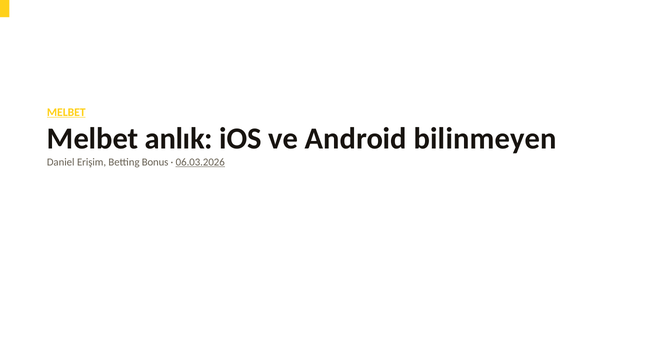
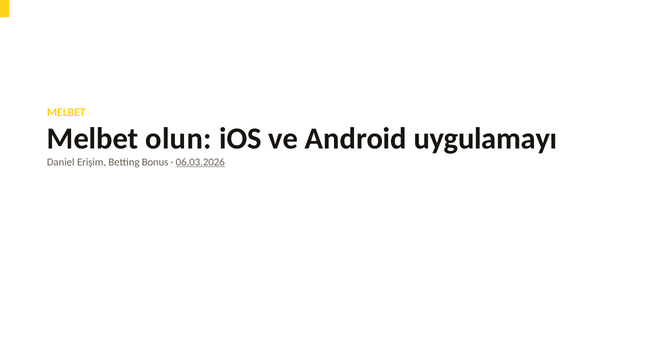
MELBET underline: present -> none (66, 112)
anlık: anlık -> olun (179, 139)
bilinmeyen: bilinmeyen -> uygulamayı (485, 139)
